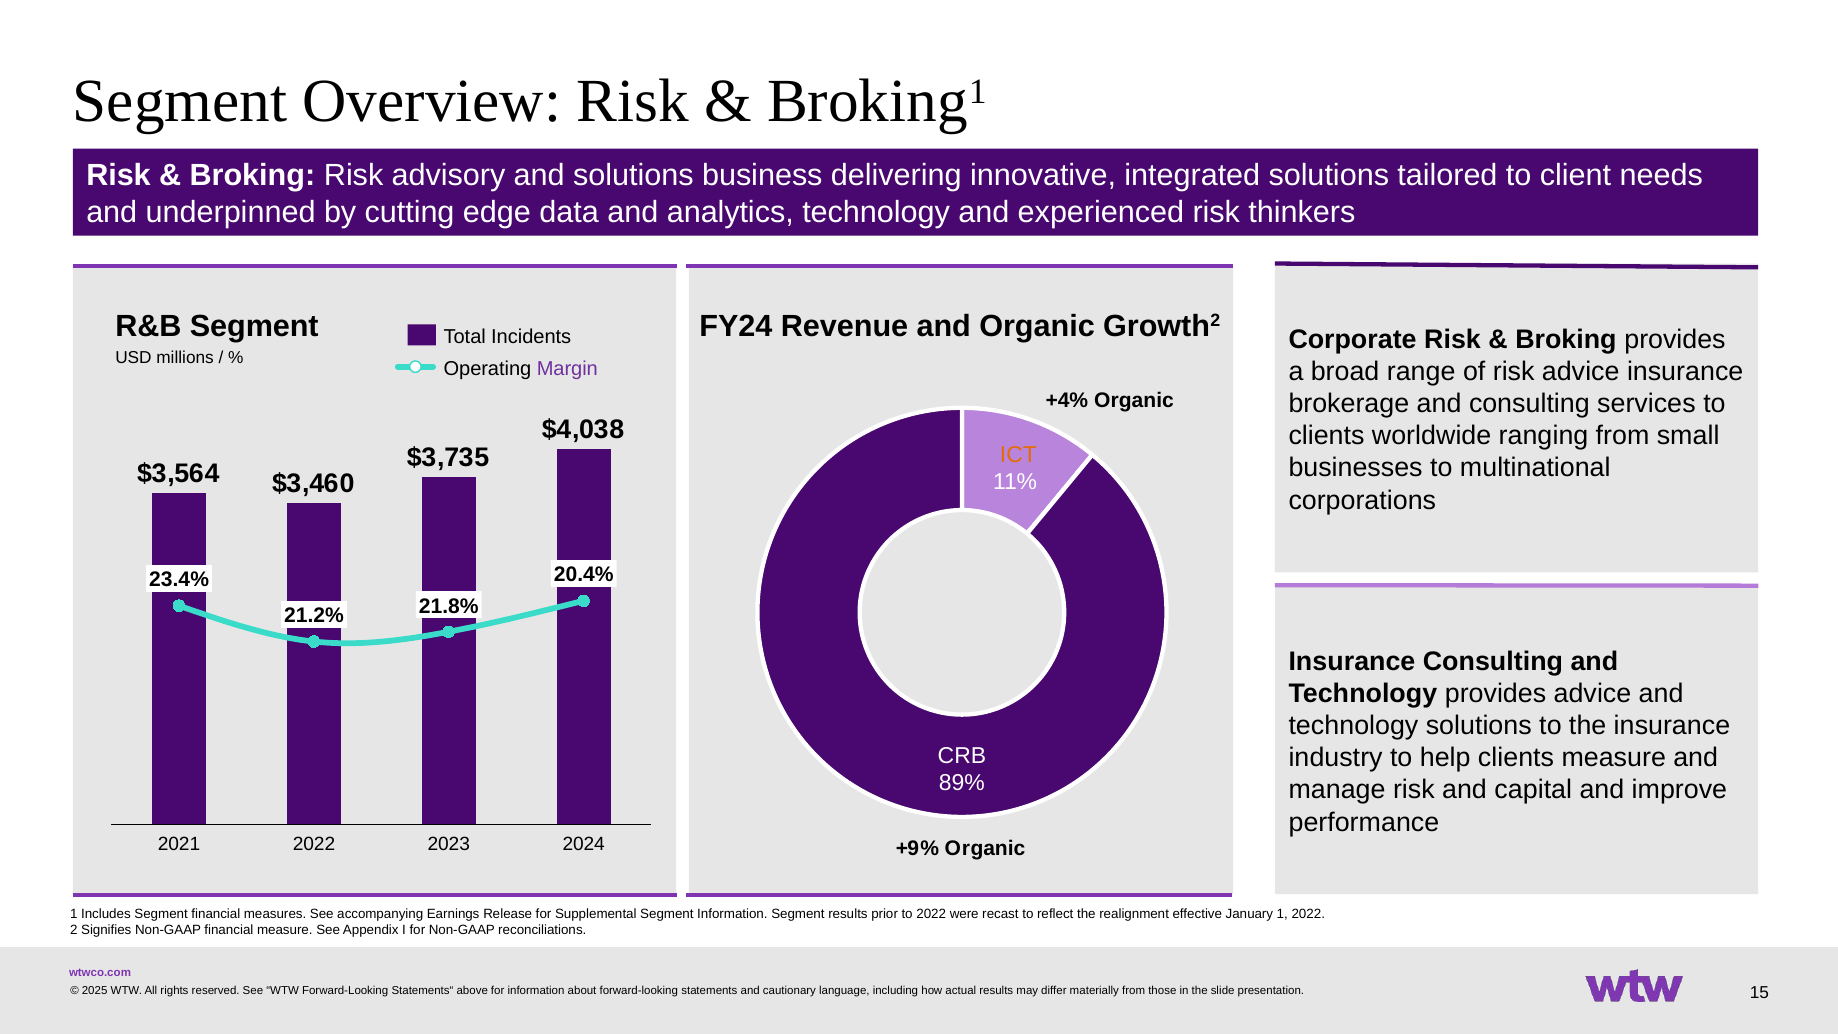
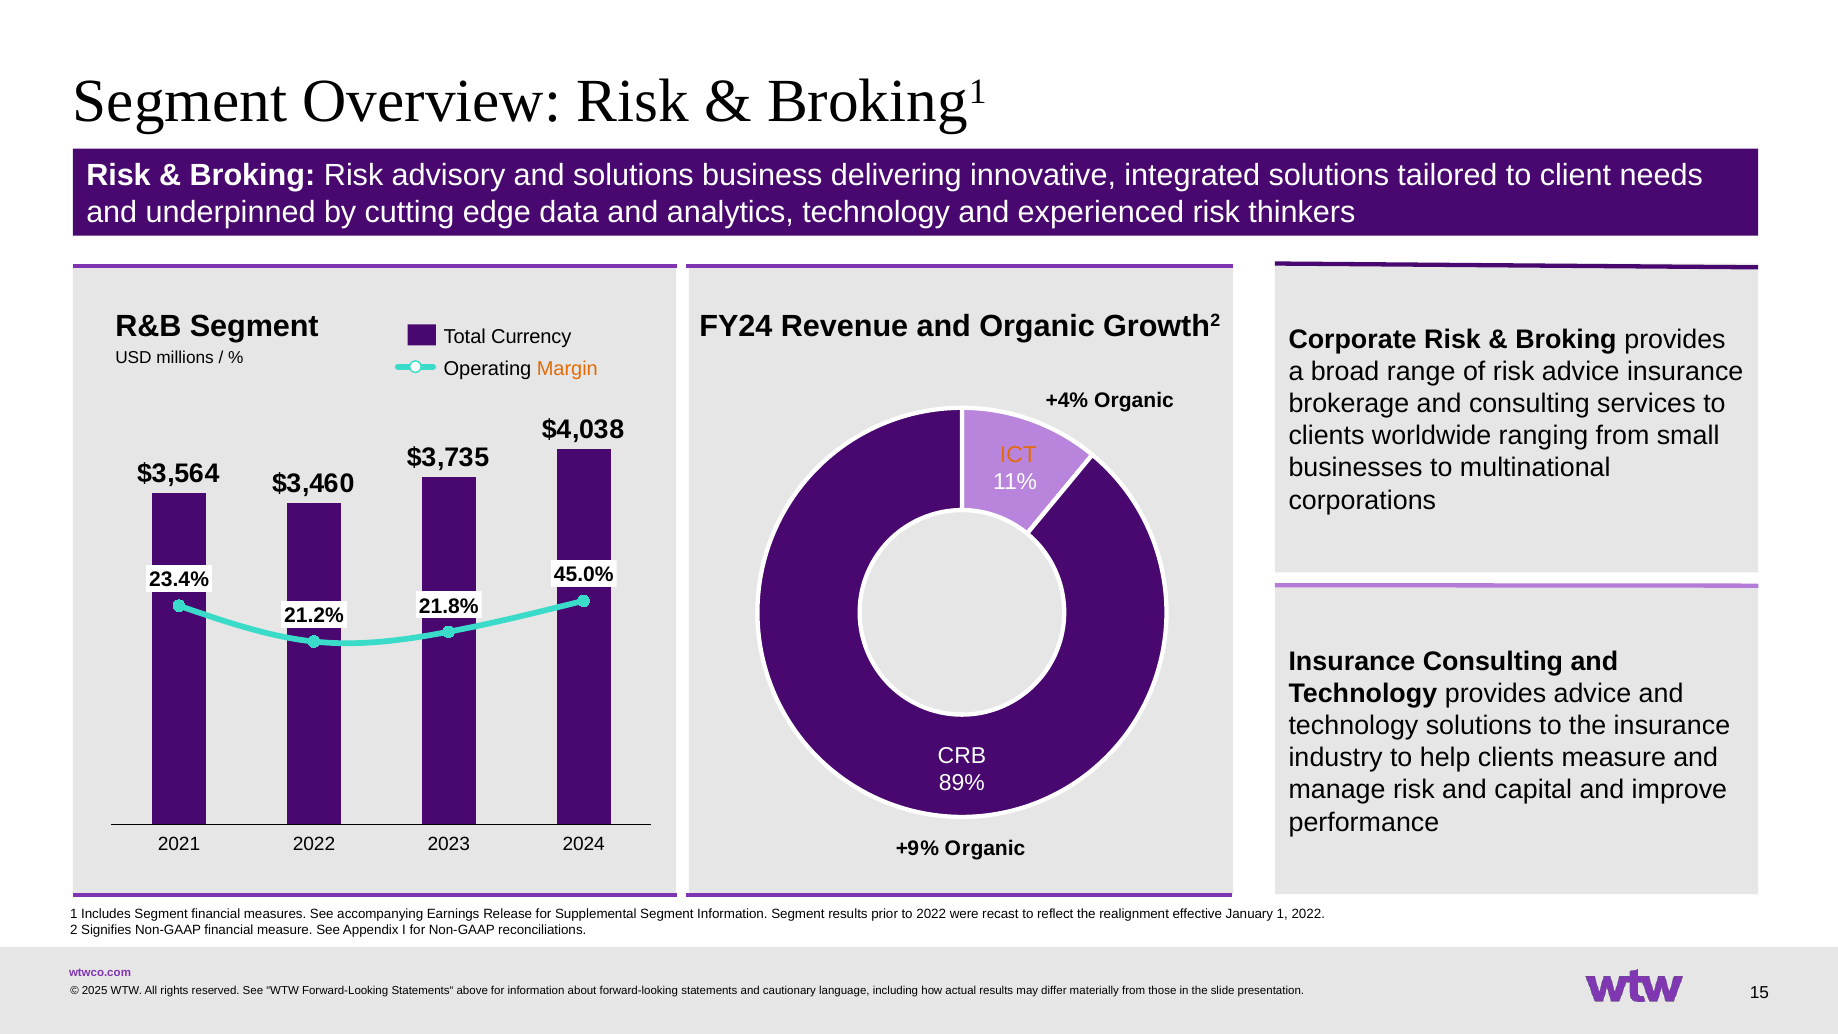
Incidents: Incidents -> Currency (531, 337)
Margin colour: purple -> orange (567, 369)
20.4%: 20.4% -> 45.0% (584, 575)
